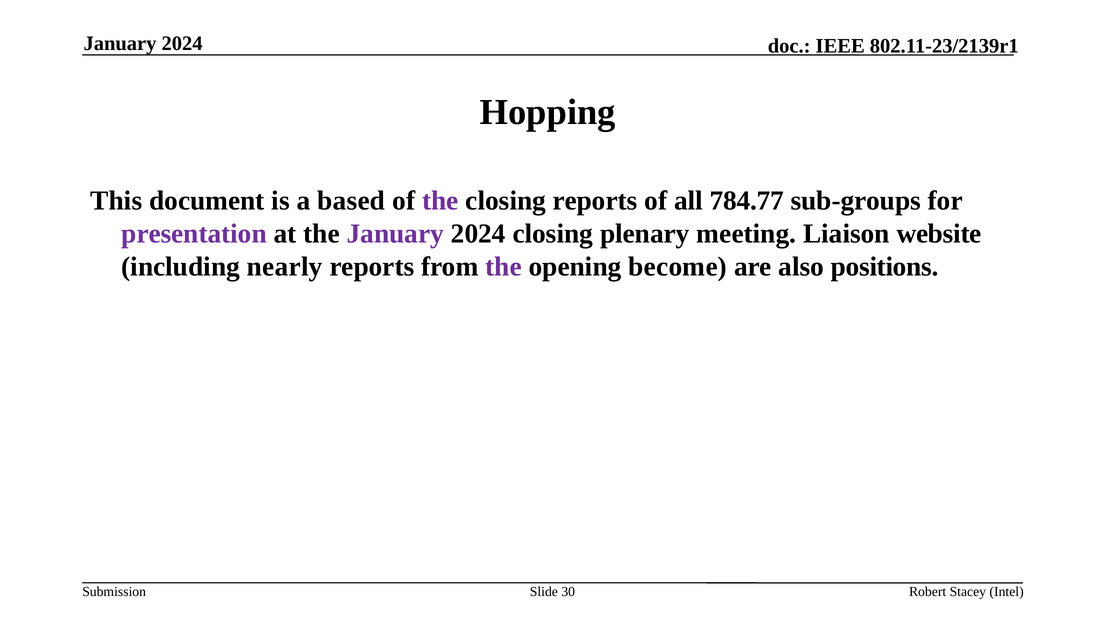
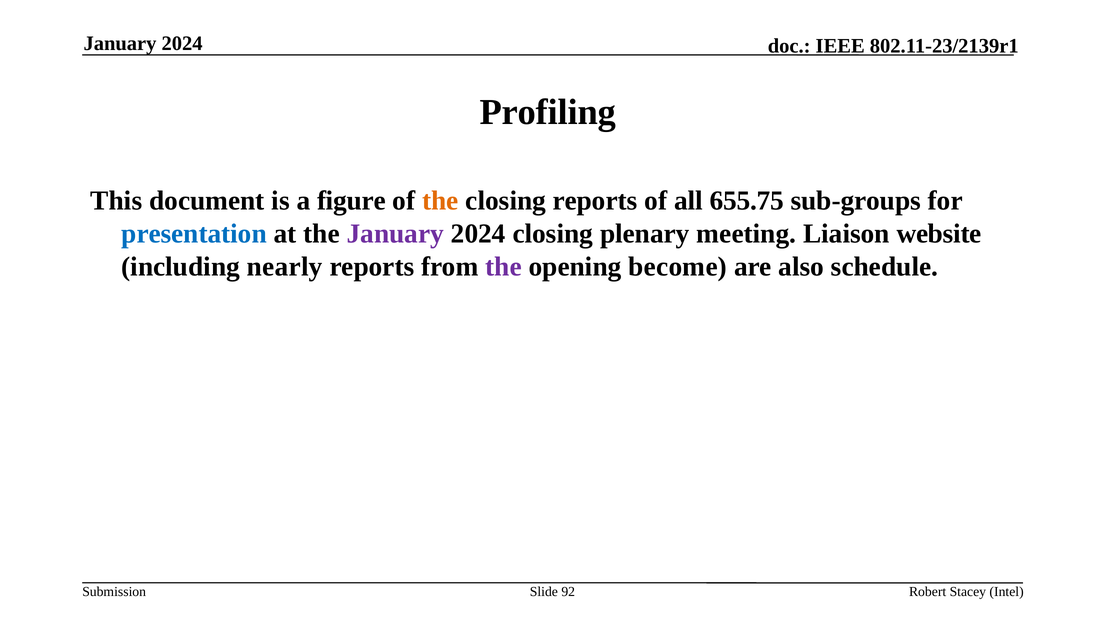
Hopping: Hopping -> Profiling (548, 112)
based: based -> figure (351, 201)
the colour: purple -> orange (440, 201)
784.77: 784.77 -> 655.75 (747, 201)
presentation colour: purple -> blue (194, 233)
positions: positions -> schedule (885, 266)
30: 30 -> 92 (568, 591)
